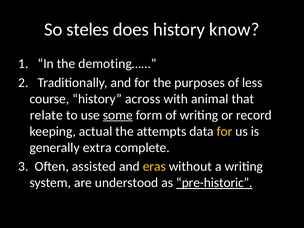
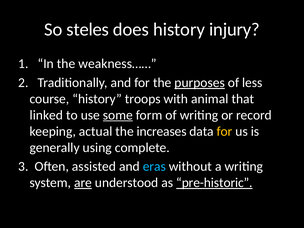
know: know -> injury (234, 29)
demoting……: demoting…… -> weakness…… (117, 64)
purposes underline: none -> present (200, 83)
across: across -> troops (143, 99)
relate: relate -> linked (46, 115)
attempts: attempts -> increases (162, 131)
extra: extra -> using (97, 148)
eras colour: yellow -> light blue (154, 166)
are underline: none -> present (83, 183)
